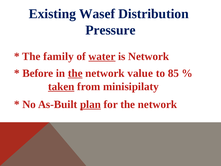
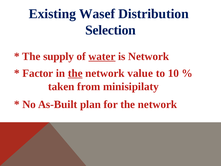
Pressure: Pressure -> Selection (111, 30)
family: family -> supply (59, 56)
Before: Before -> Factor (38, 73)
85: 85 -> 10 (173, 73)
taken underline: present -> none (61, 86)
plan underline: present -> none (90, 104)
